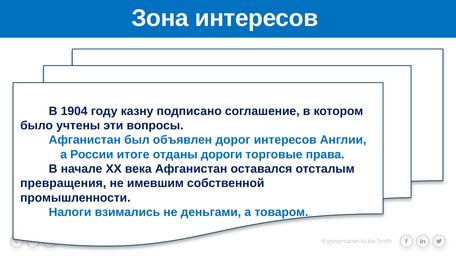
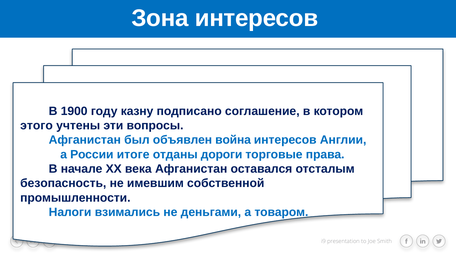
1904: 1904 -> 1900 (74, 111)
было: было -> этого (37, 126)
дорог: дорог -> война (233, 140)
превращения: превращения -> безопасность (63, 184)
